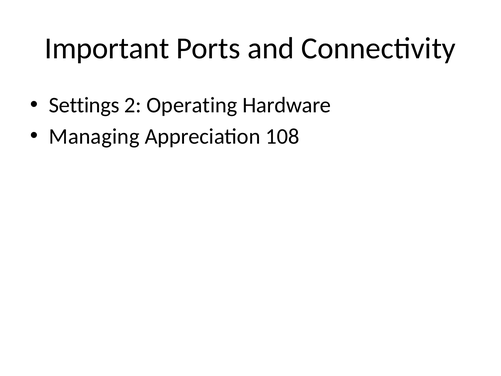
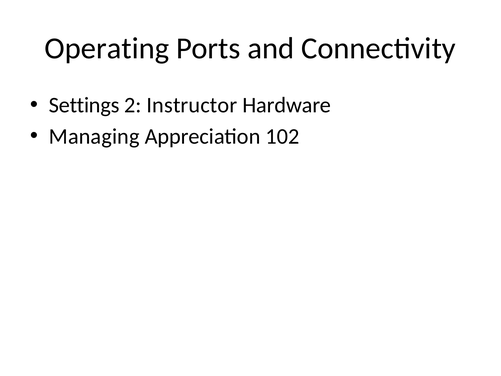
Important: Important -> Operating (107, 48)
Operating: Operating -> Instructor (192, 105)
108: 108 -> 102 (282, 136)
